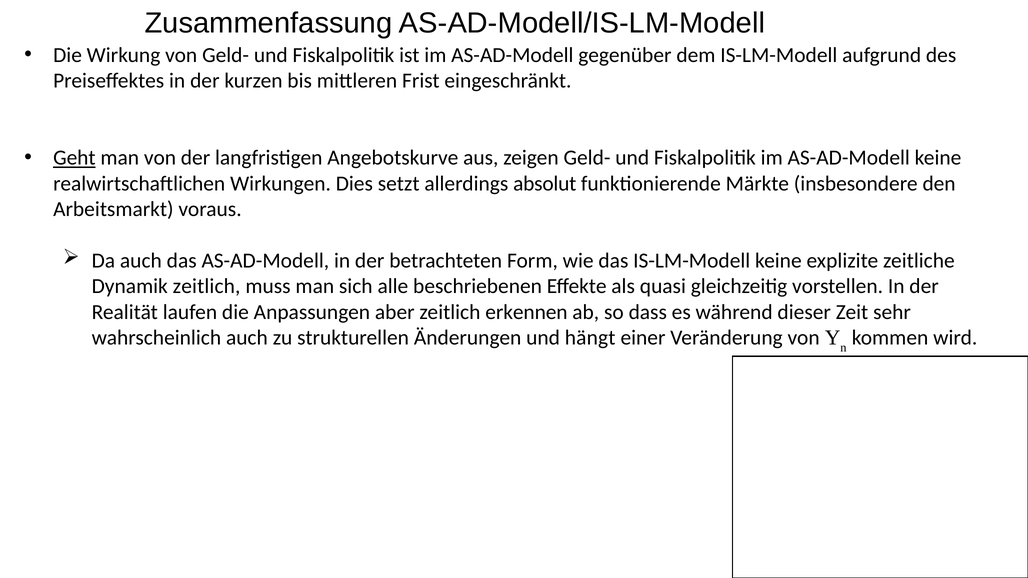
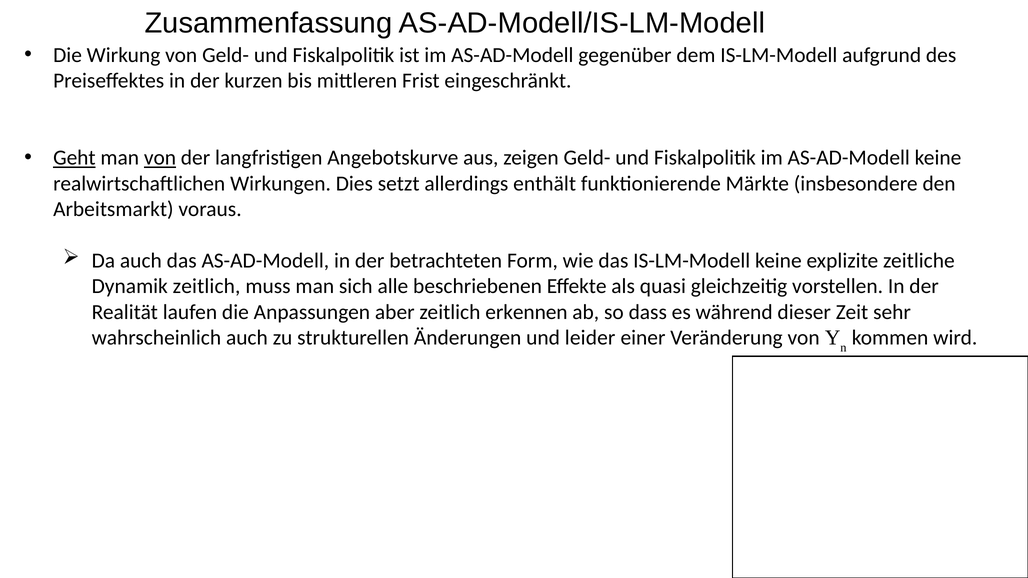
von underline: none -> present (160, 158)
absolut: absolut -> enthält (545, 184)
hängt: hängt -> leider (590, 338)
